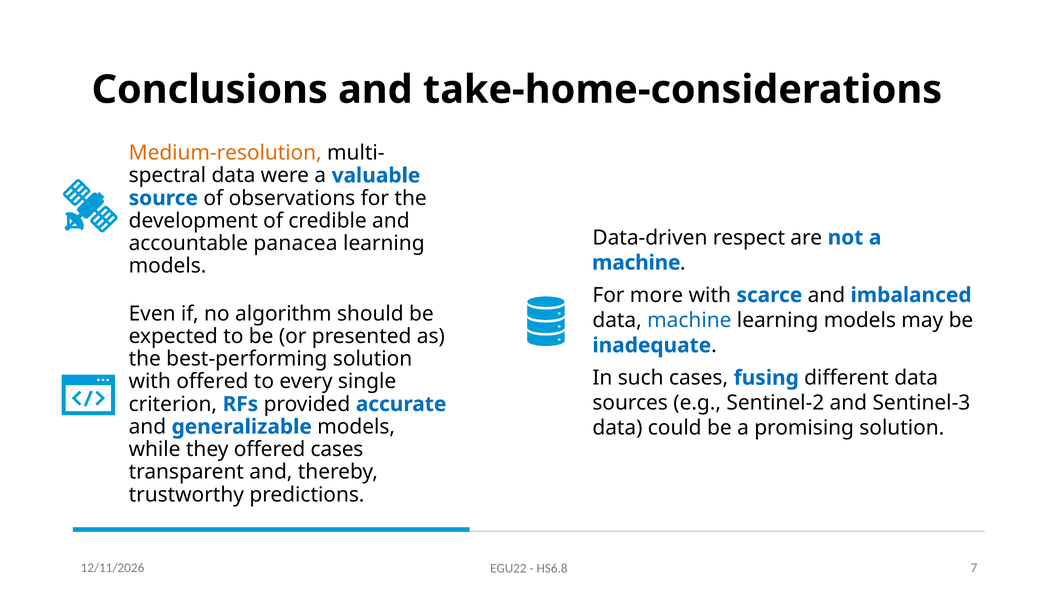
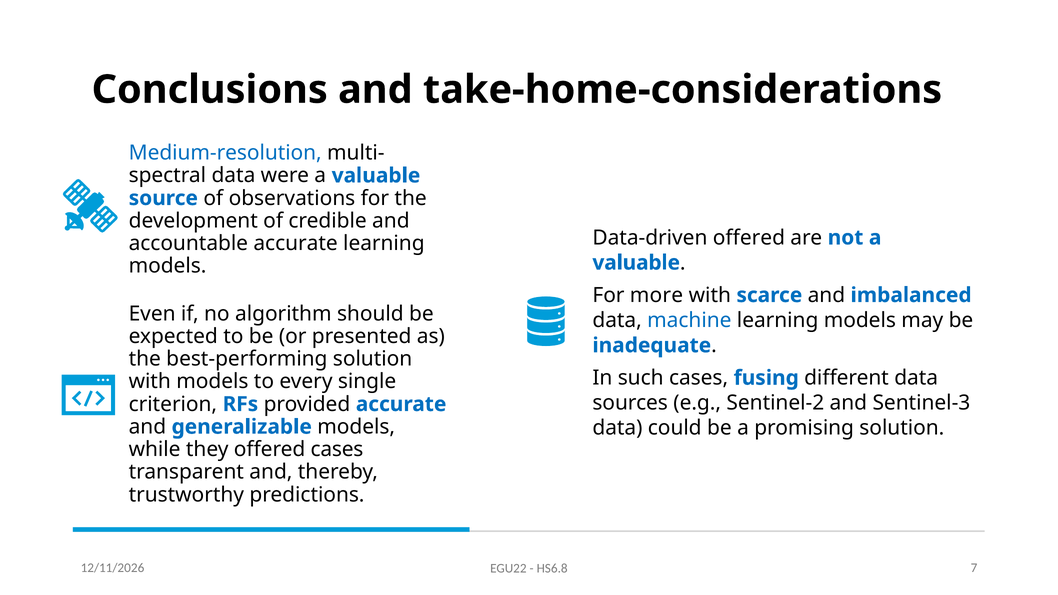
Medium-resolution colour: orange -> blue (225, 153)
Data-driven respect: respect -> offered (749, 238)
accountable panacea: panacea -> accurate (296, 243)
machine: machine -> valuable (636, 263)
with offered: offered -> models (212, 382)
